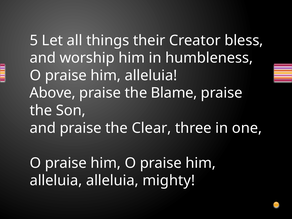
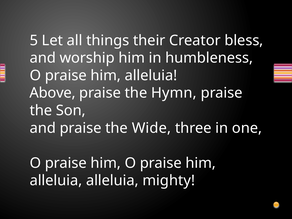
Blame: Blame -> Hymn (174, 93)
Clear: Clear -> Wide (151, 128)
